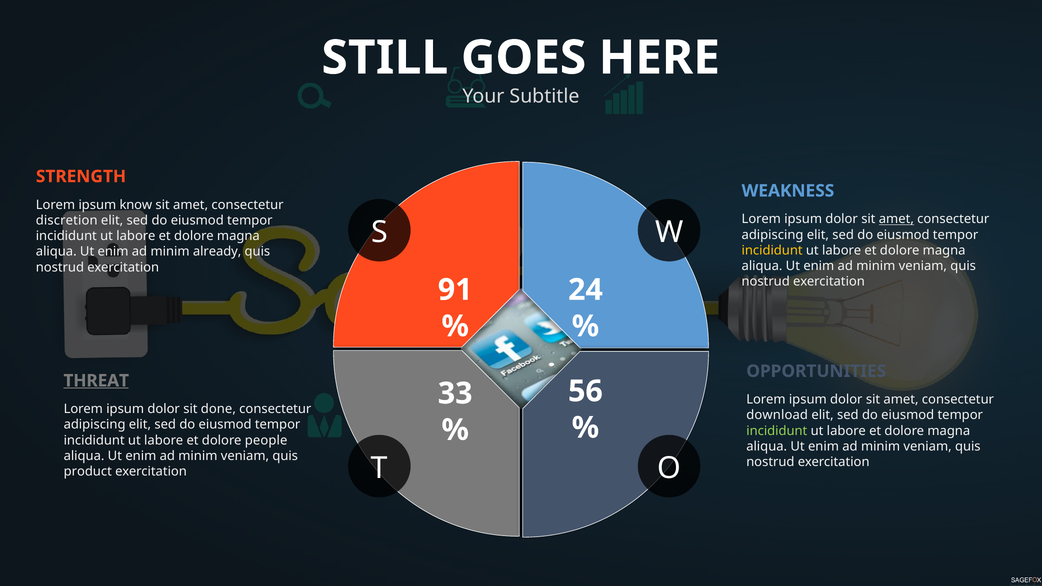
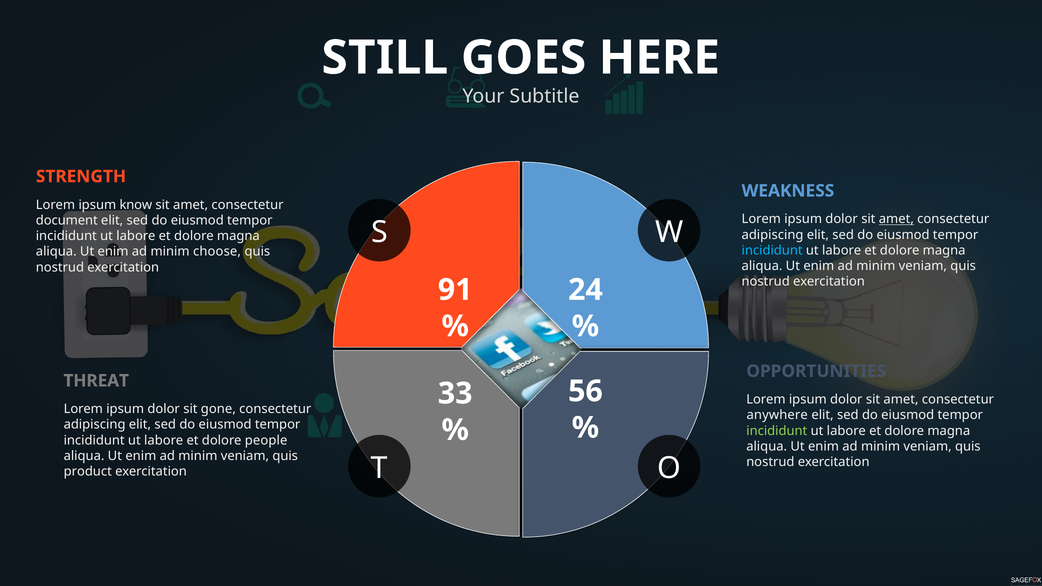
discretion: discretion -> document (67, 220)
incididunt colour: yellow -> light blue (772, 250)
already: already -> choose (217, 252)
THREAT underline: present -> none (96, 381)
done: done -> gone (218, 409)
download: download -> anywhere (777, 415)
